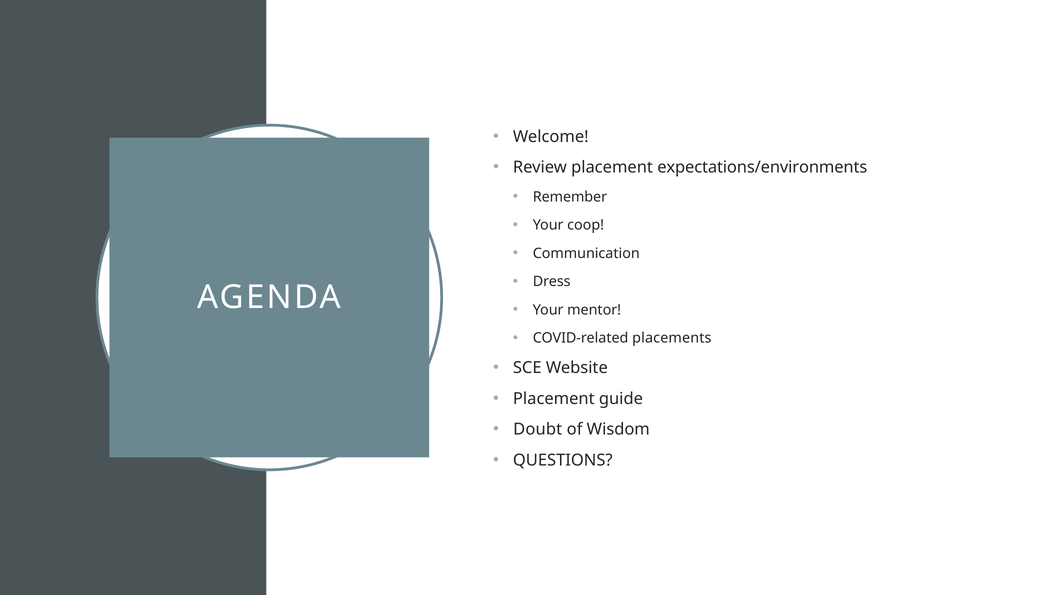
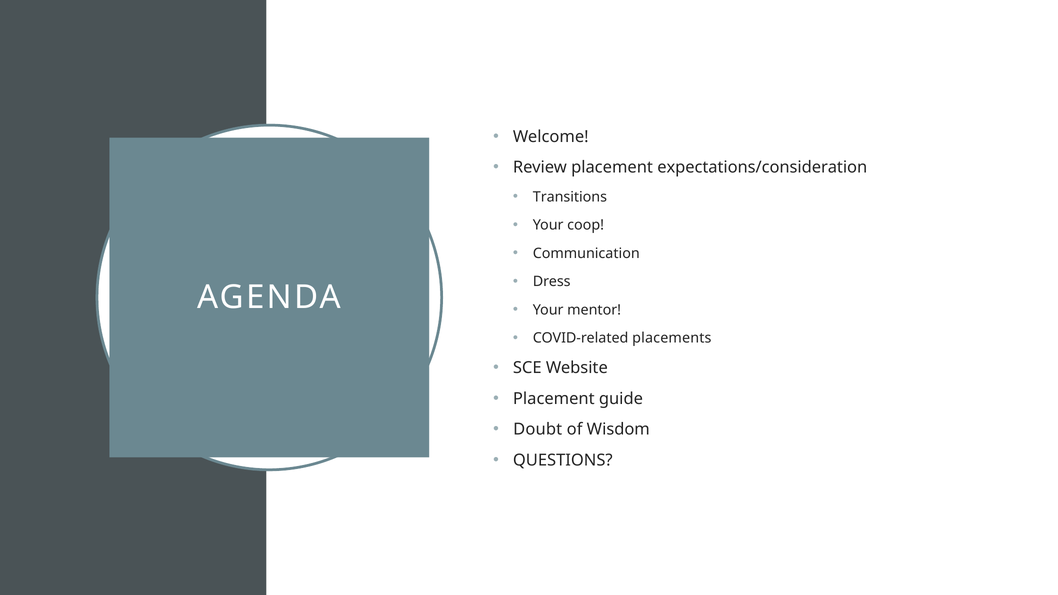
expectations/environments: expectations/environments -> expectations/consideration (762, 168)
Remember: Remember -> Transitions (570, 197)
